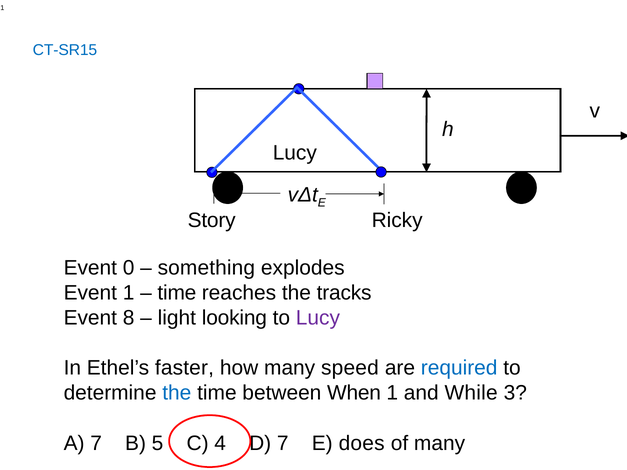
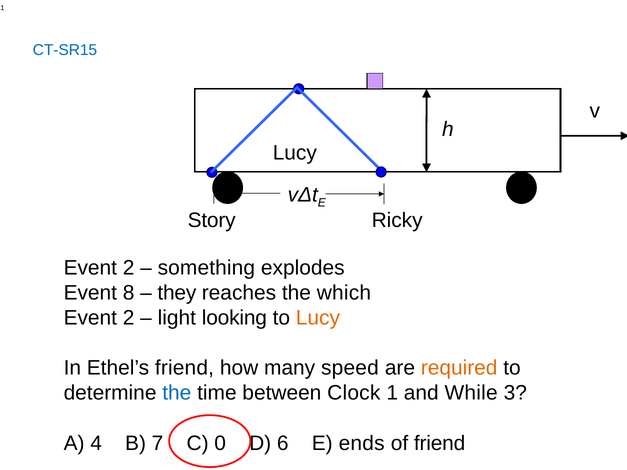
0: 0 -> 2 (129, 268)
Event 1: 1 -> 8 (129, 293)
time: time -> they (177, 293)
tracks: tracks -> which (344, 293)
8: 8 -> 2 (129, 318)
Lucy colour: purple -> orange (318, 318)
Ethel’s faster: faster -> friend (184, 368)
required colour: blue -> orange (459, 368)
When: When -> Clock (354, 393)
A 7: 7 -> 4 (96, 443)
5: 5 -> 7 (158, 443)
4: 4 -> 0 (220, 443)
D 7: 7 -> 6 (283, 443)
does: does -> ends (362, 443)
of many: many -> friend (440, 443)
